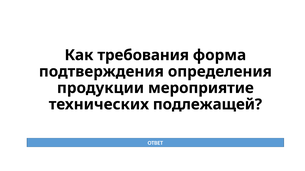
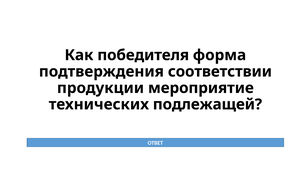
требования: требования -> победителя (143, 55)
определения: определения -> соответствии (220, 72)
